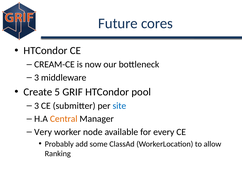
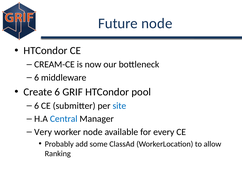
Future cores: cores -> node (157, 23)
3: 3 -> 6 (37, 78)
Create 5: 5 -> 6 (57, 92)
3: 3 -> 6 (37, 106)
Central colour: orange -> blue (64, 119)
